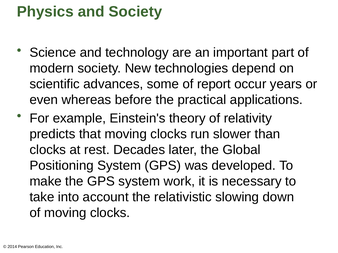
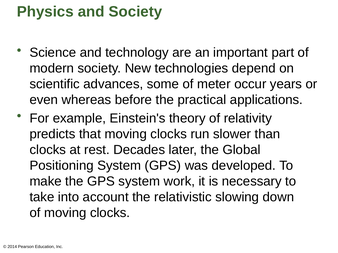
report: report -> meter (214, 84)
